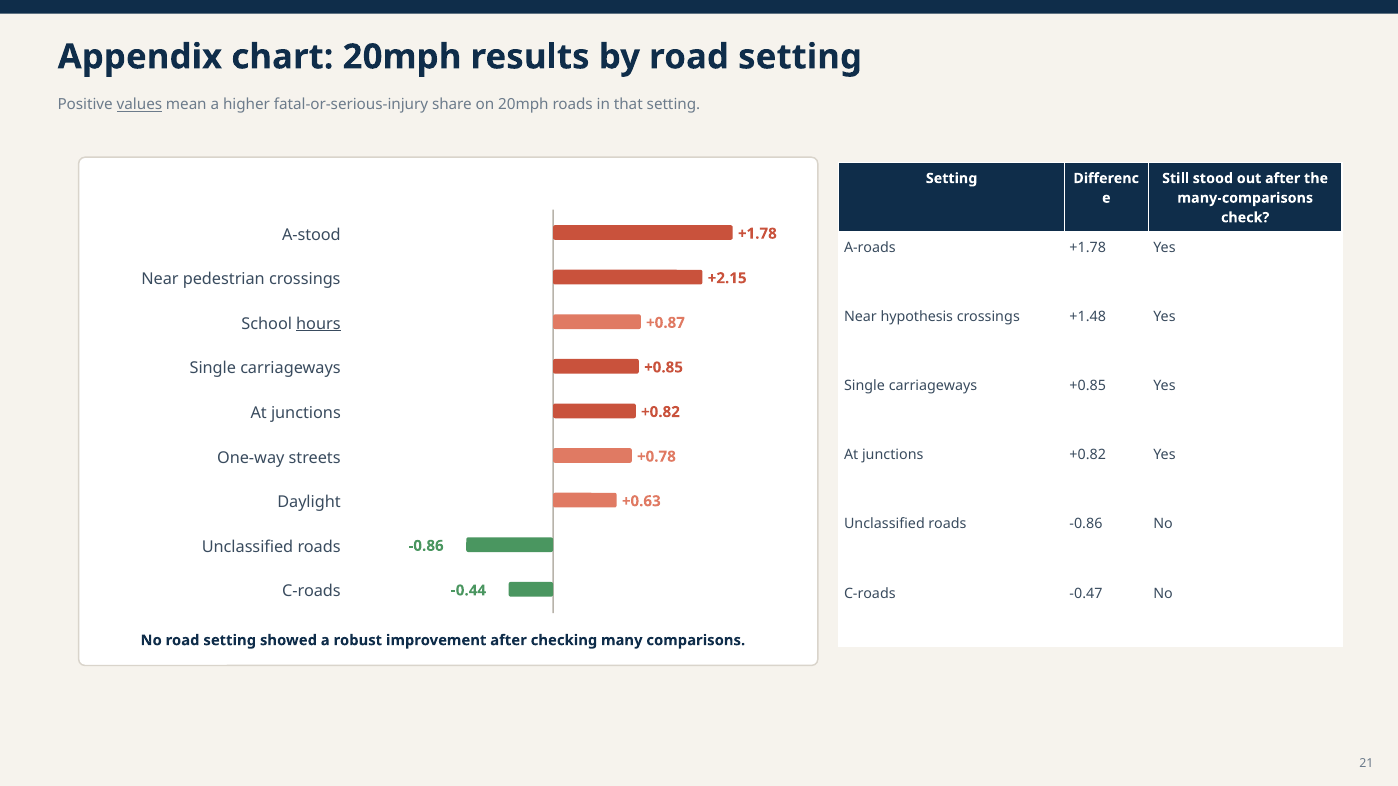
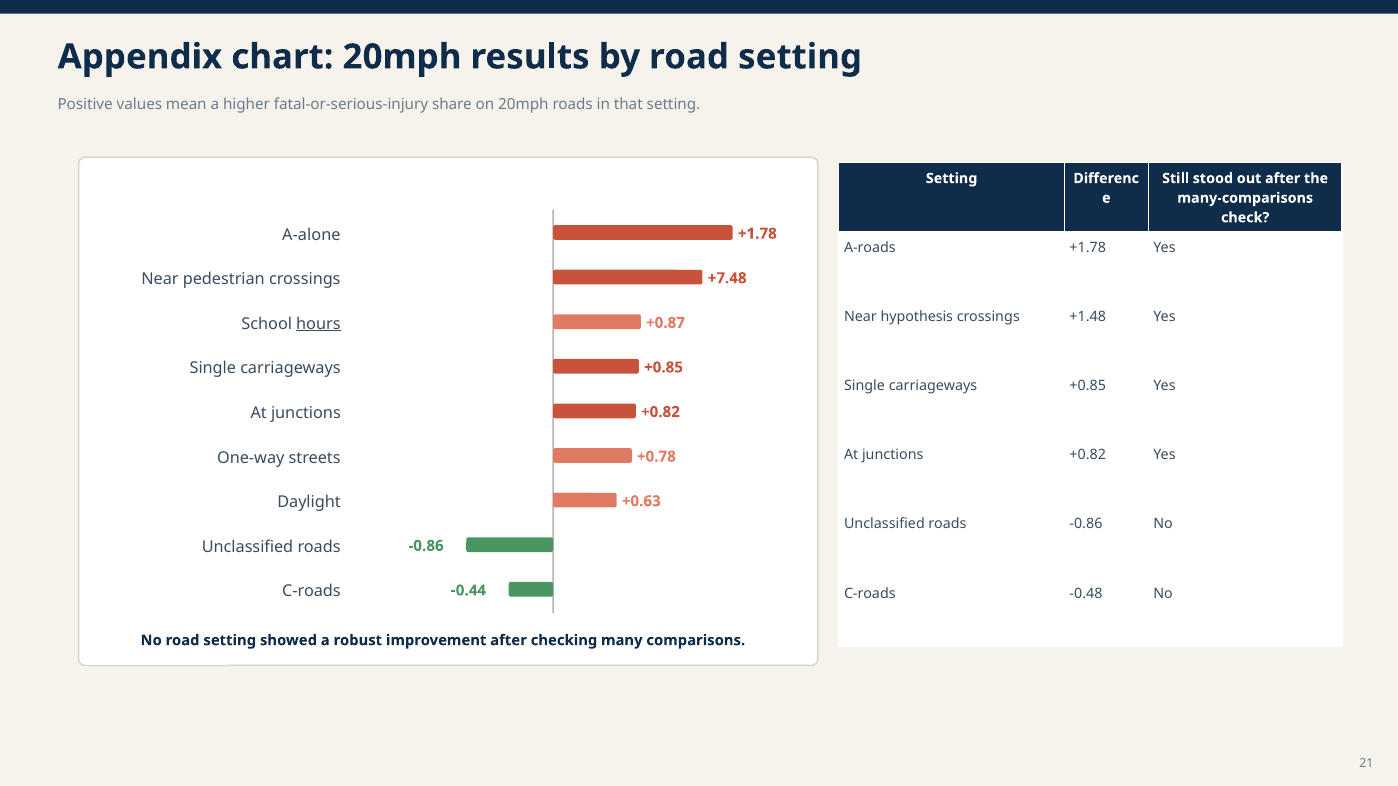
values underline: present -> none (139, 105)
A-stood: A-stood -> A-alone (311, 235)
+2.15: +2.15 -> +7.48 (727, 278)
-0.47: -0.47 -> -0.48 (1086, 594)
